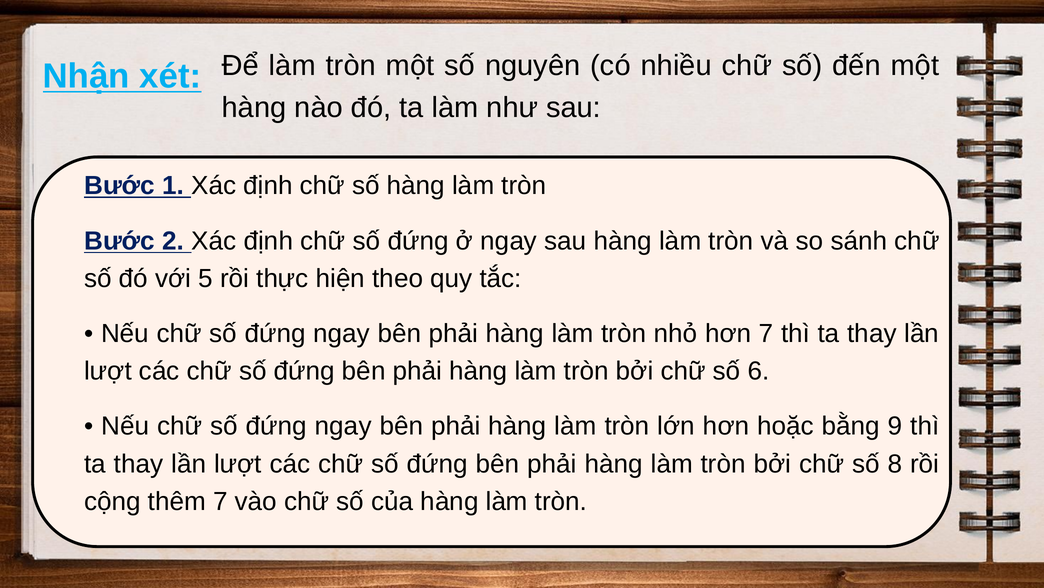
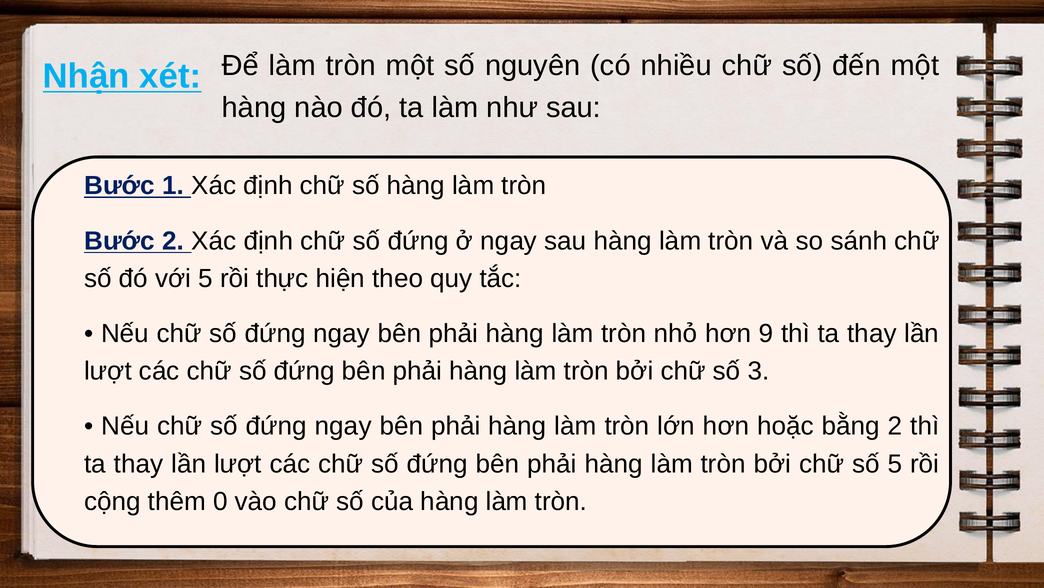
hơn 7: 7 -> 9 (766, 333)
6: 6 -> 3 (758, 371)
bằng 9: 9 -> 2 (895, 426)
số 8: 8 -> 5 (895, 463)
thêm 7: 7 -> 0 (220, 501)
